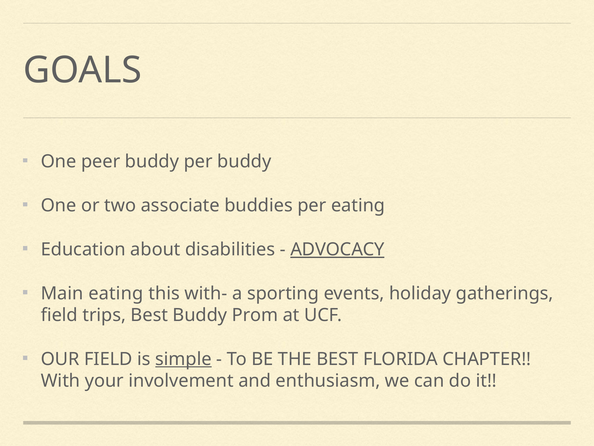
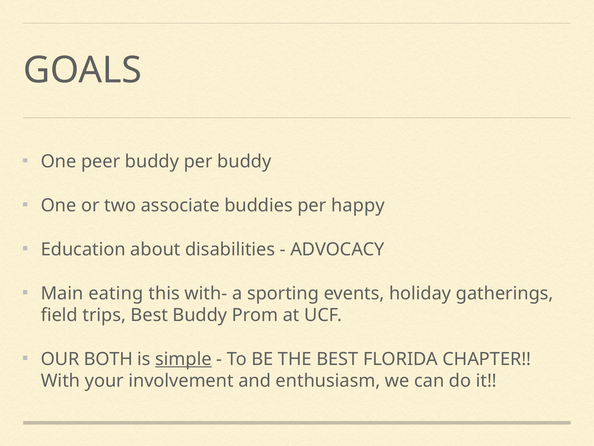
per eating: eating -> happy (358, 205)
ADVOCACY underline: present -> none (337, 249)
OUR FIELD: FIELD -> BOTH (108, 359)
